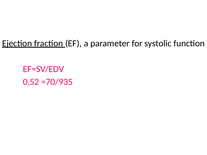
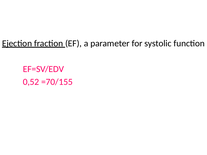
=70/935: =70/935 -> =70/155 (57, 82)
